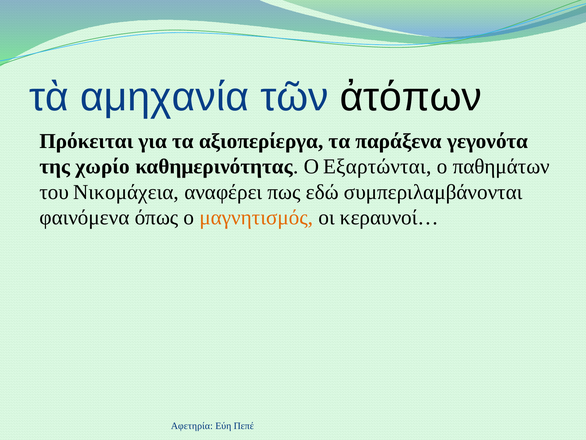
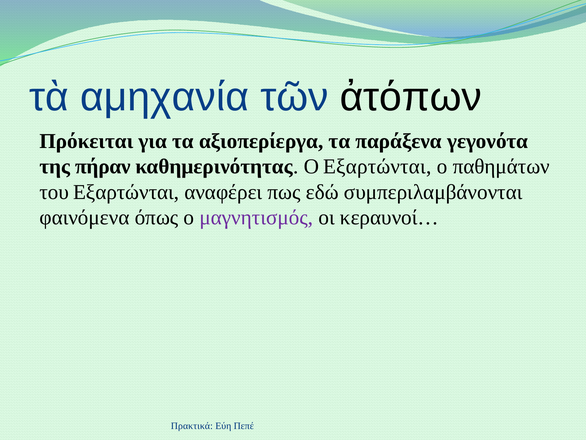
χωρίο: χωρίο -> πήραν (103, 166)
του Νικομάχεια: Νικομάχεια -> Εξαρτώνται (126, 192)
μαγνητισμός colour: orange -> purple (256, 217)
Αφετηρία: Αφετηρία -> Πρακτικά (192, 426)
